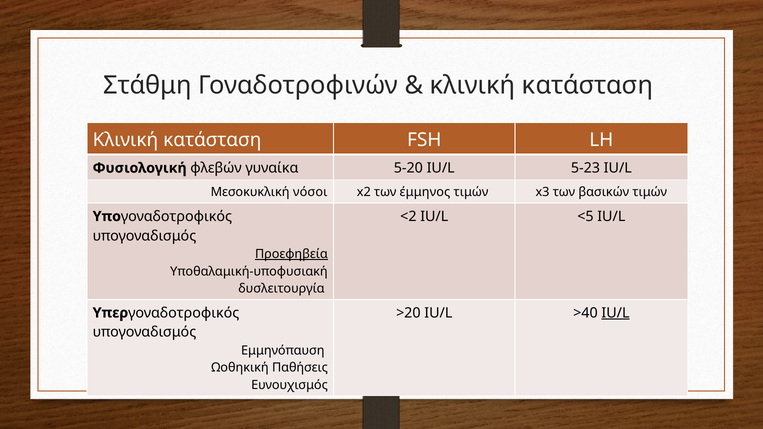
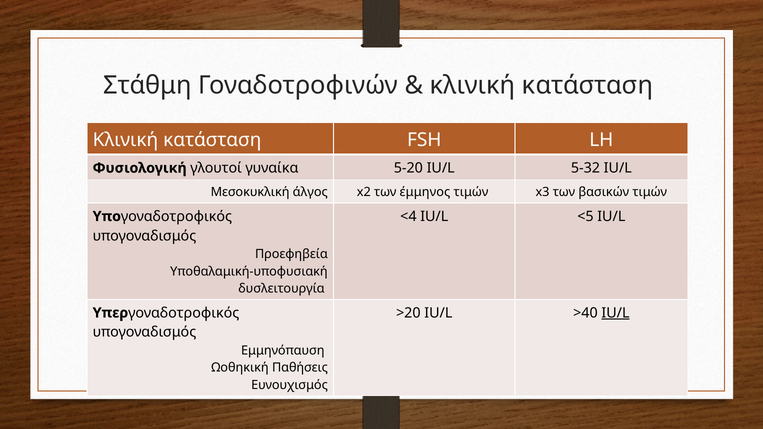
φλεβών: φλεβών -> γλουτοί (216, 168)
5-23: 5-23 -> 5-32 (585, 168)
νόσοι: νόσοι -> άλγος (310, 192)
<2: <2 -> <4 (408, 216)
Προεφηβεία underline: present -> none (291, 254)
